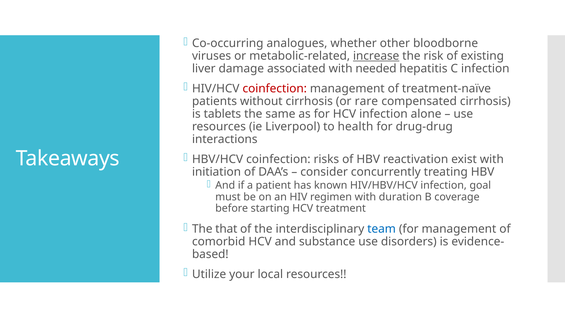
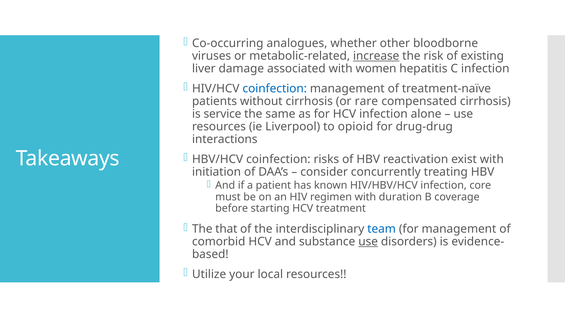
needed: needed -> women (376, 69)
coinfection colour: red -> blue (275, 88)
tablets: tablets -> service (222, 114)
health: health -> opioid (355, 127)
goal: goal -> core (480, 185)
use underline: none -> present (368, 242)
